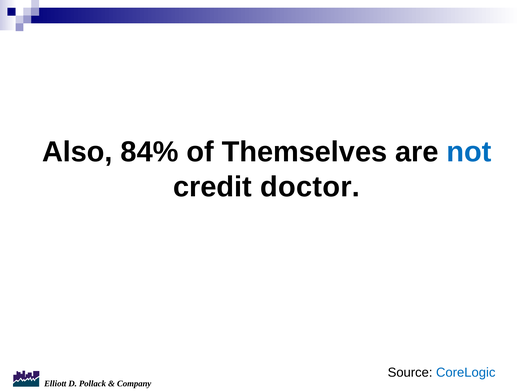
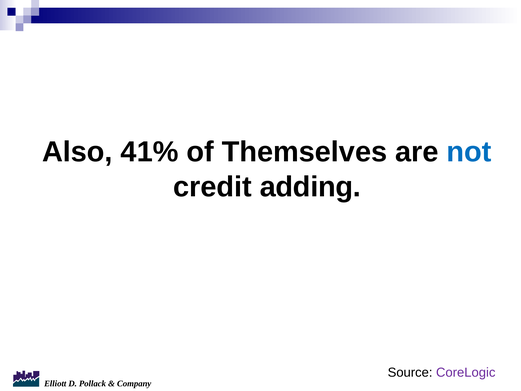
84%: 84% -> 41% (150, 152)
doctor: doctor -> adding (310, 187)
CoreLogic colour: blue -> purple (466, 372)
